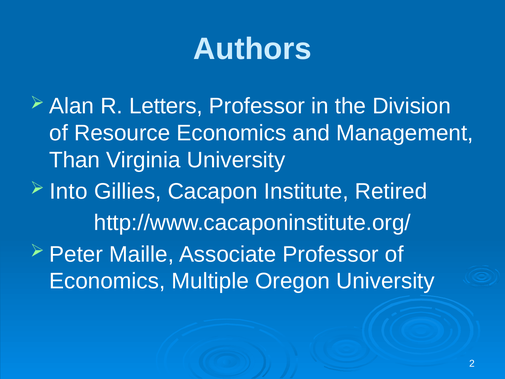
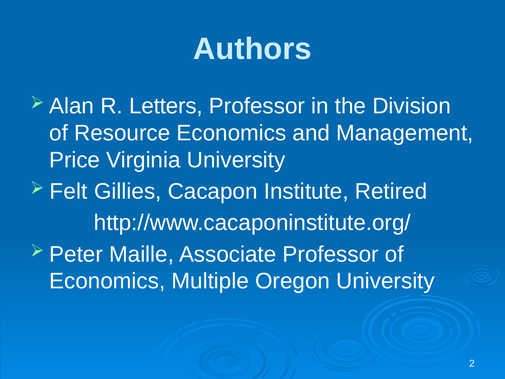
Than: Than -> Price (75, 160)
Into: Into -> Felt (68, 191)
